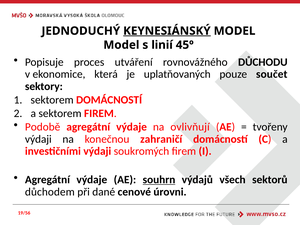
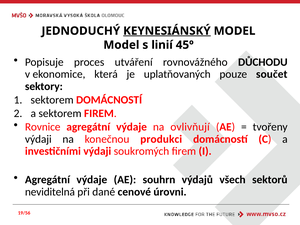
Podobě: Podobě -> Rovnice (43, 127)
zahraničí: zahraničí -> produkci (161, 139)
souhrn underline: present -> none (159, 180)
důchodem: důchodem -> neviditelná (50, 192)
